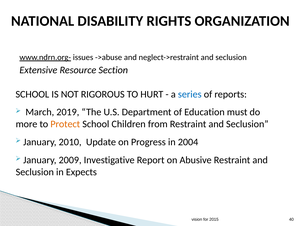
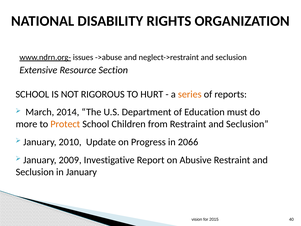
series colour: blue -> orange (190, 94)
2019: 2019 -> 2014 (68, 112)
2004: 2004 -> 2066 (188, 142)
in Expects: Expects -> January (81, 172)
